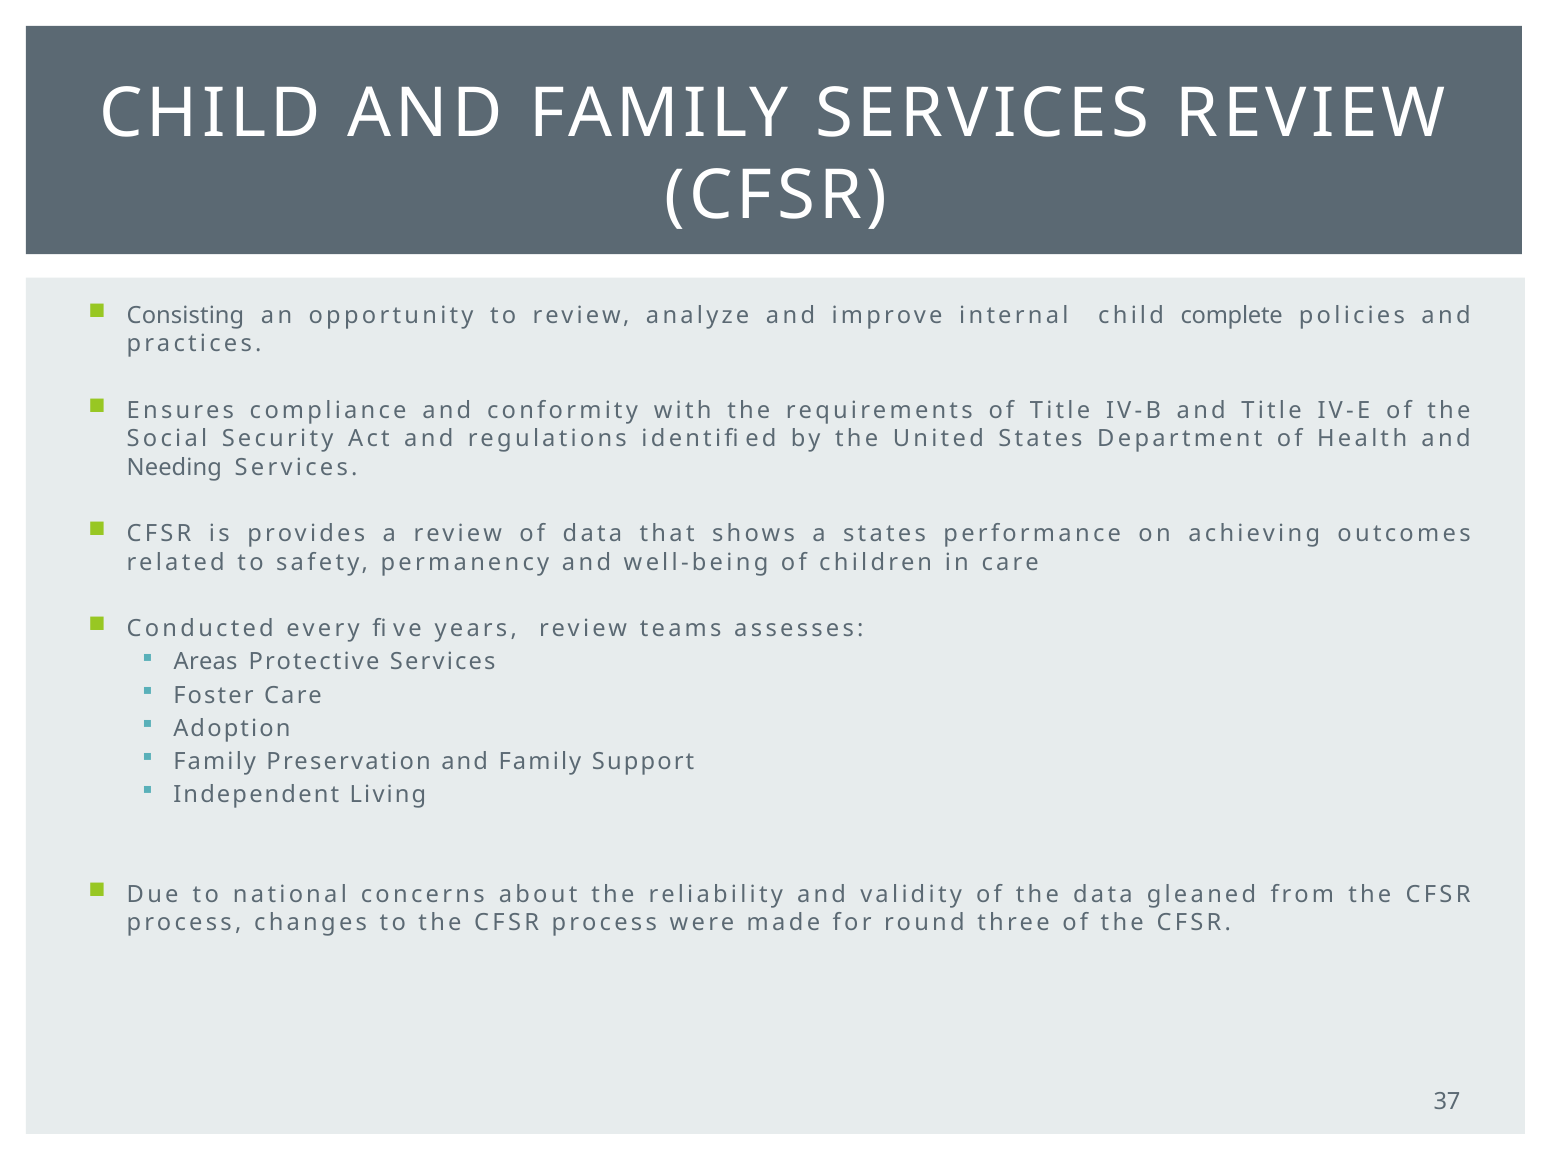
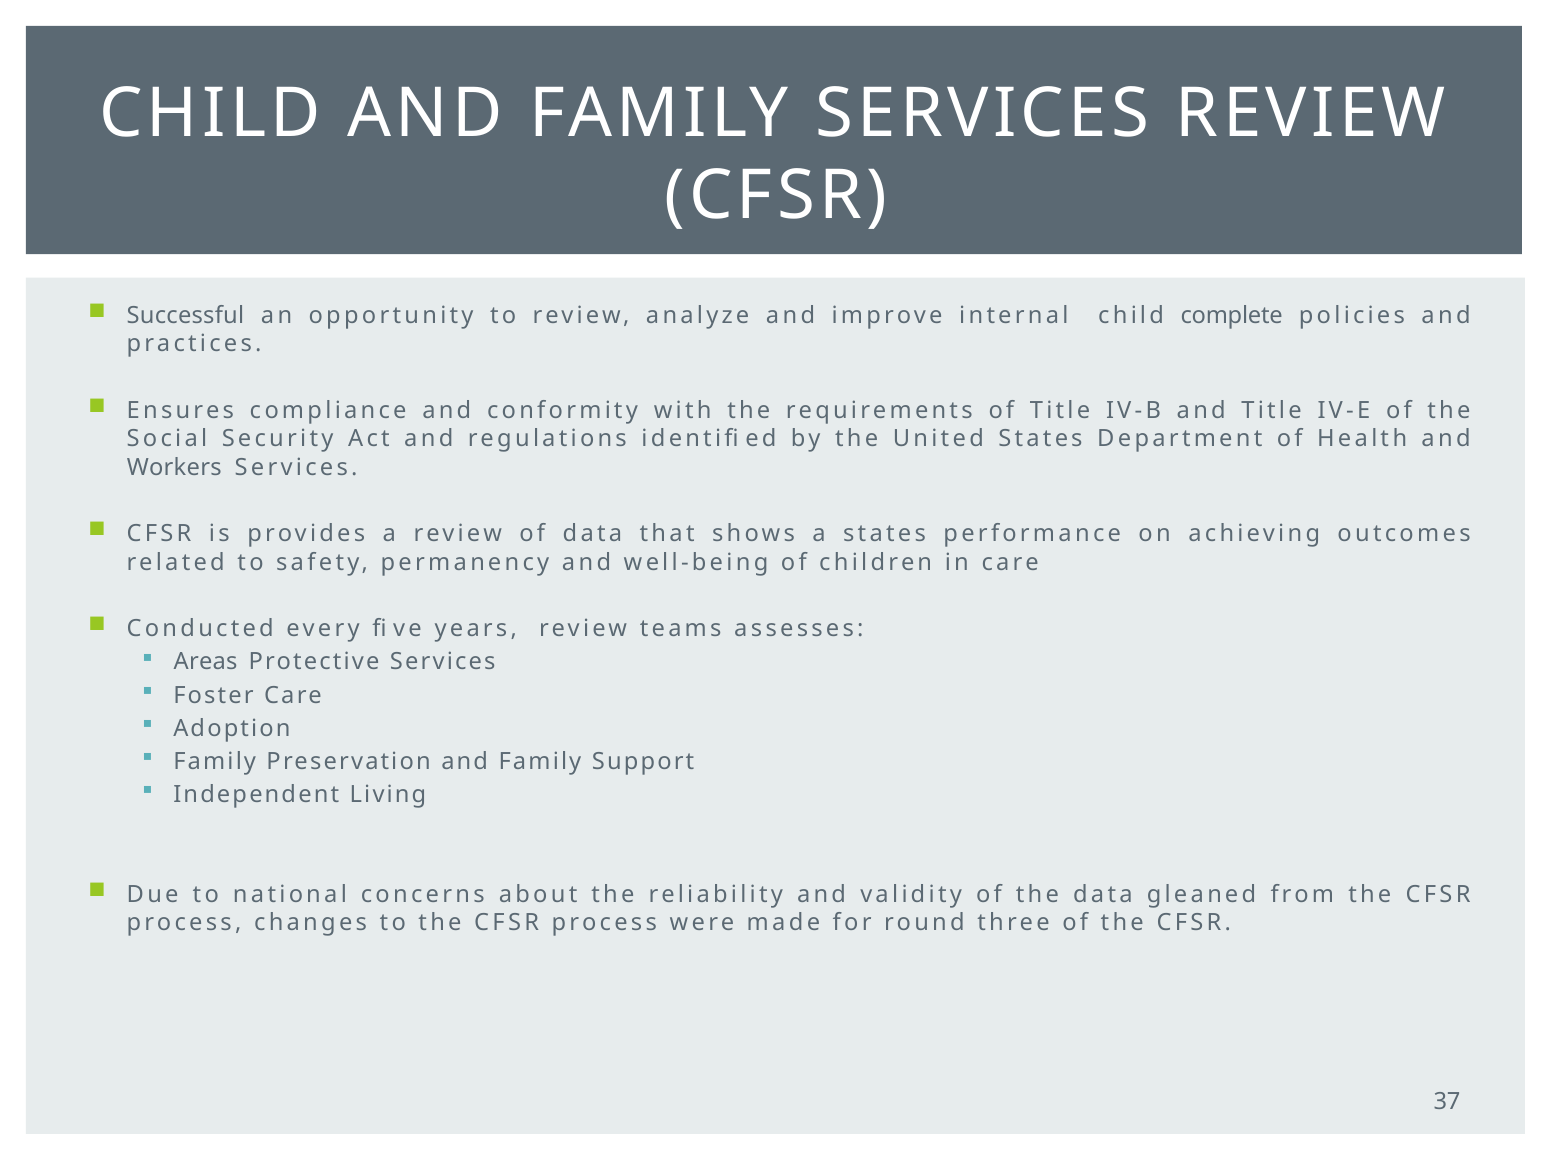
Consisting: Consisting -> Successful (185, 315)
Needing: Needing -> Workers (174, 467)
